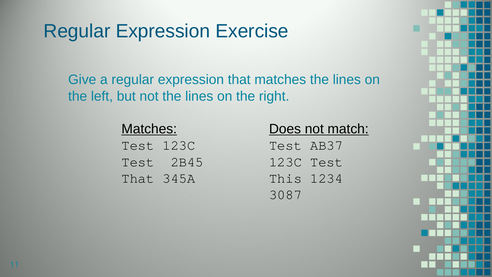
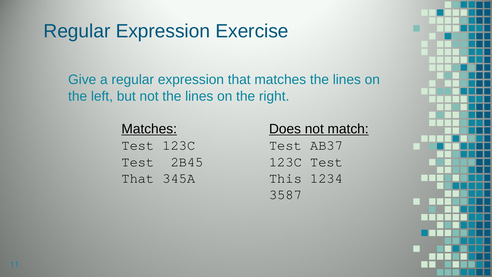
3087: 3087 -> 3587 (285, 195)
